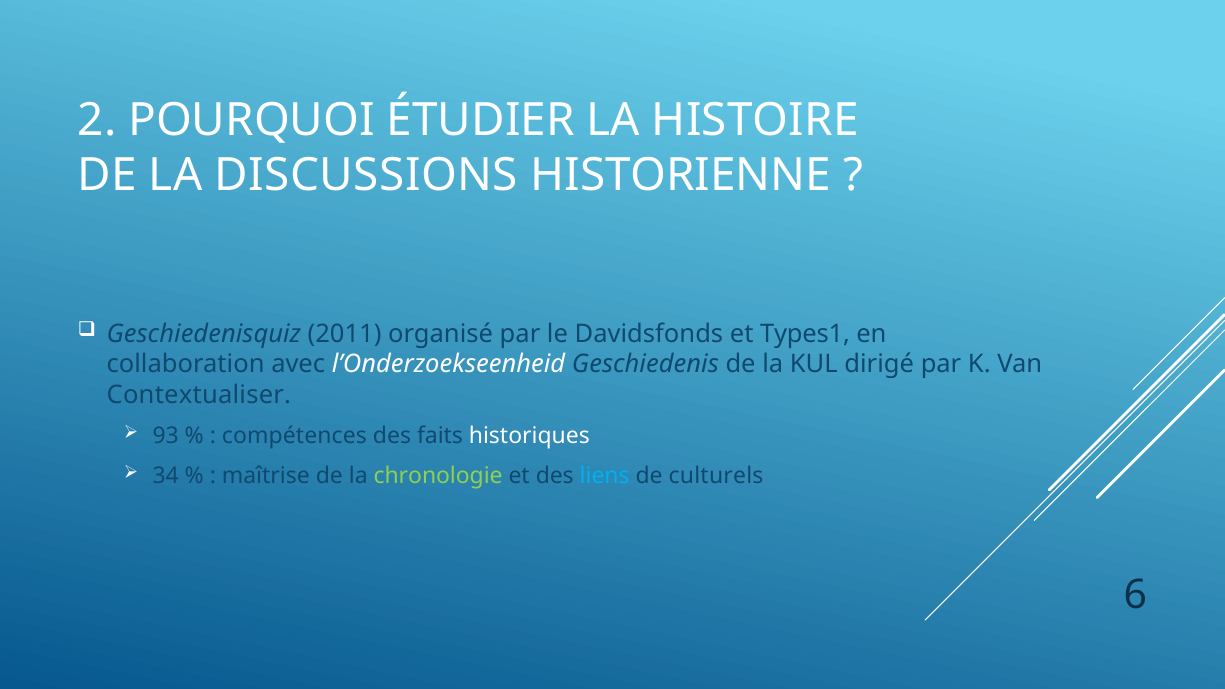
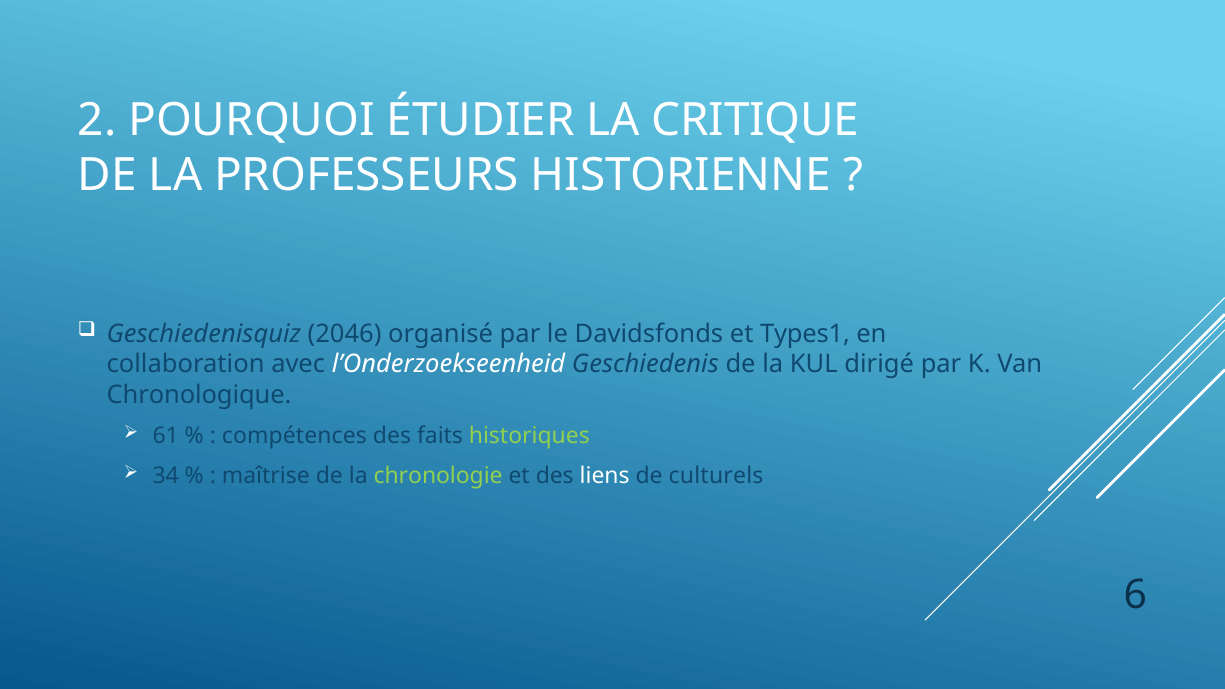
HISTOIRE: HISTOIRE -> CRITIQUE (755, 120)
DISCUSSIONS: DISCUSSIONS -> PROFESSEURS (367, 175)
2011: 2011 -> 2046 (345, 334)
Contextualiser: Contextualiser -> Chronologique (199, 395)
93: 93 -> 61 (166, 436)
historiques colour: white -> light green (529, 436)
liens colour: light blue -> white (605, 476)
